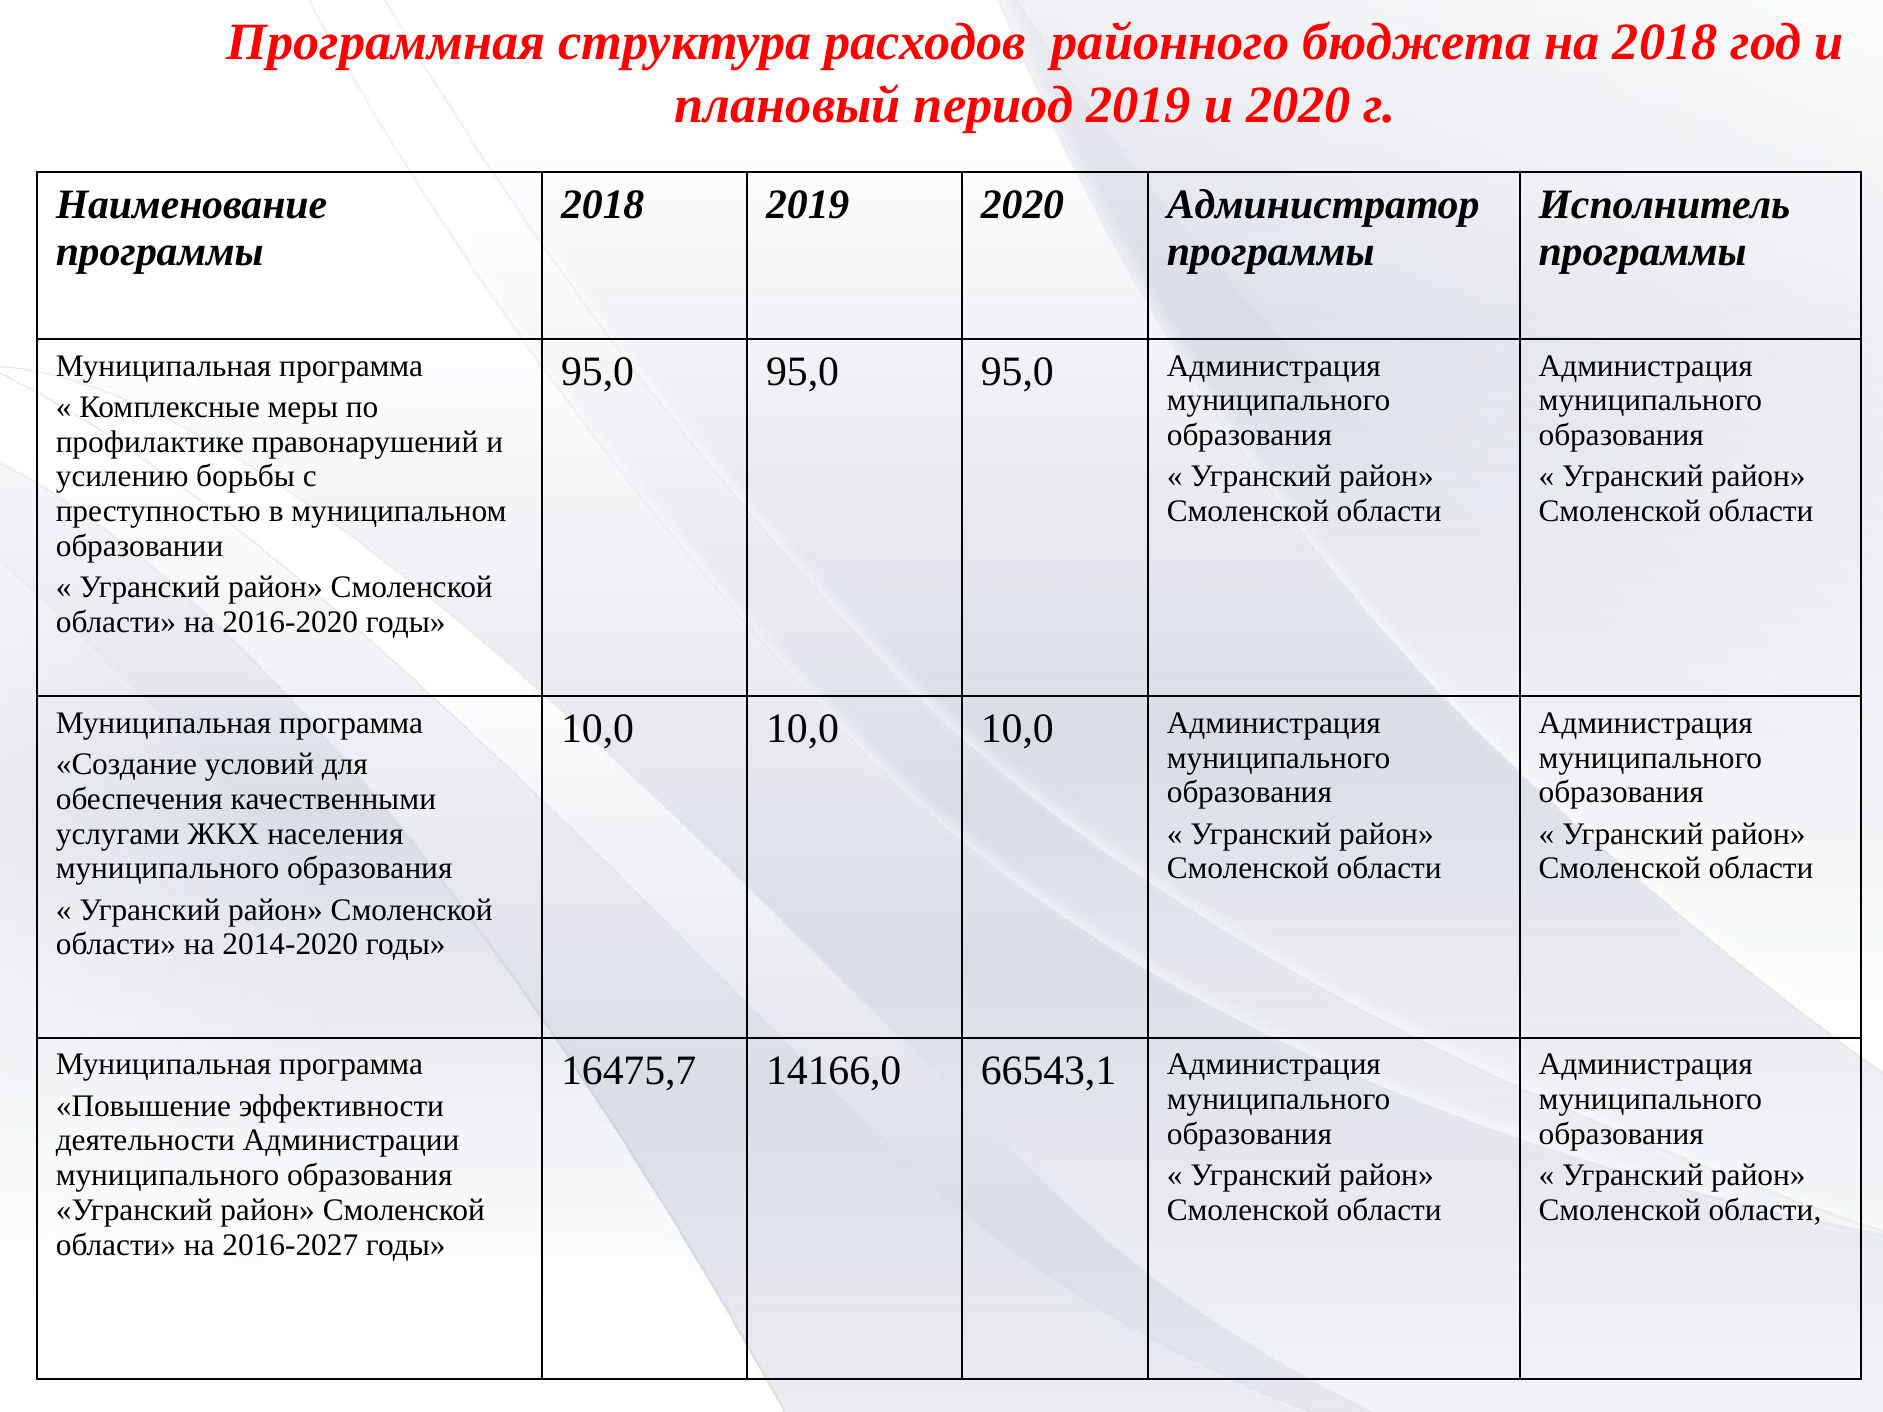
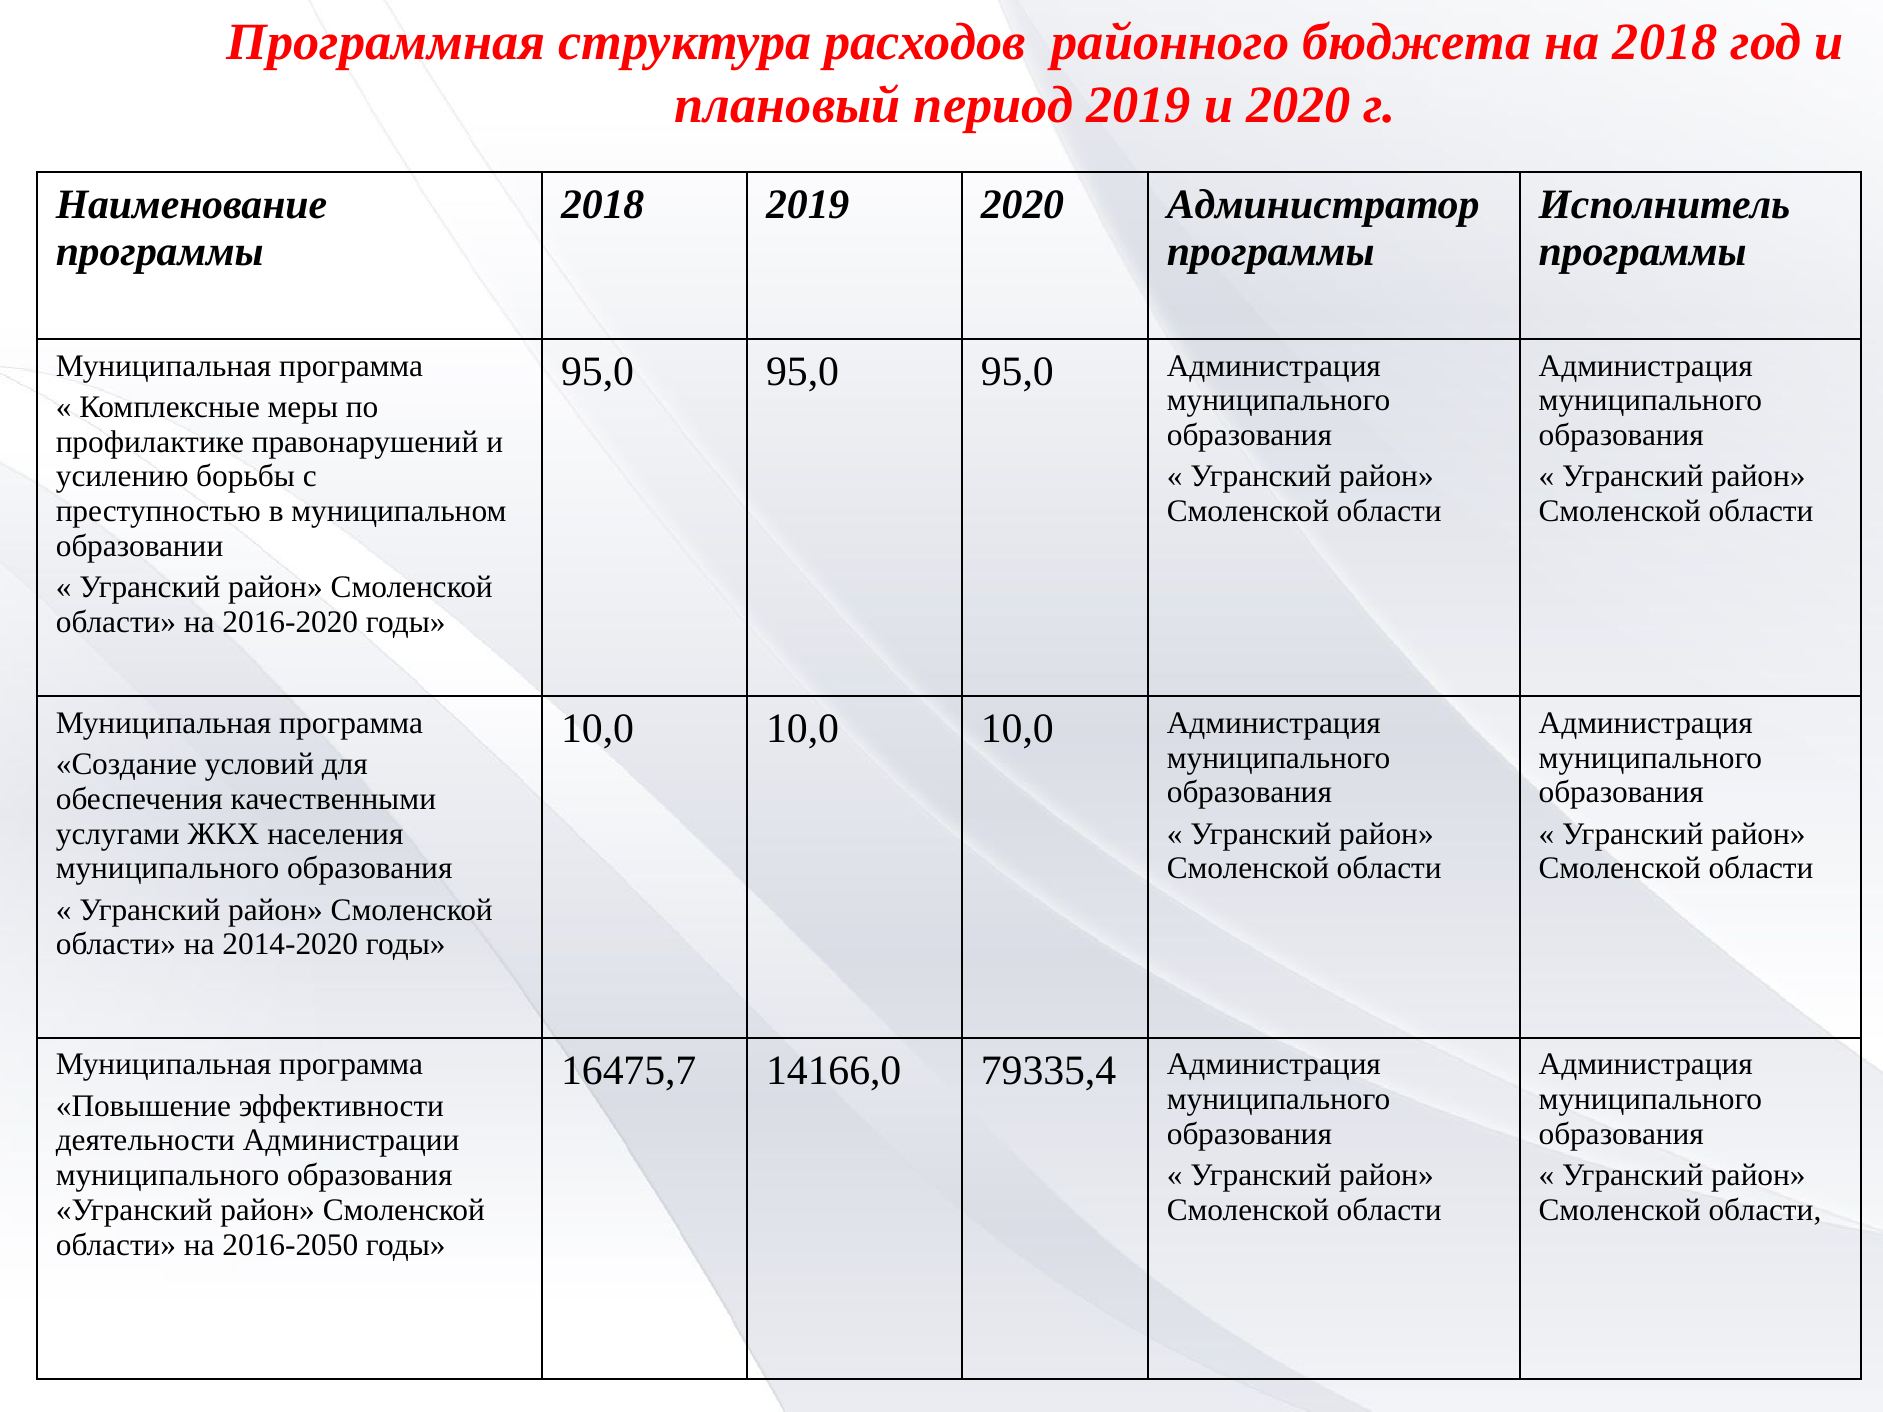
66543,1: 66543,1 -> 79335,4 (1049, 1071)
2016-2027: 2016-2027 -> 2016-2050 (290, 1245)
